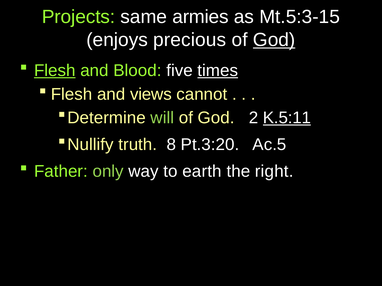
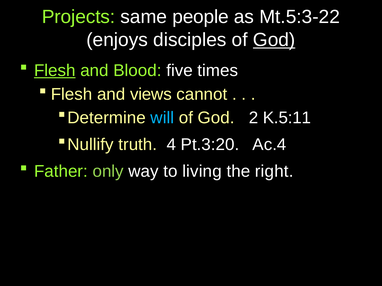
armies: armies -> people (201, 17)
Mt.5:3-15: Mt.5:3-15 -> Mt.5:3-22 (300, 17)
precious: precious -> disciples (190, 40)
times underline: present -> none (218, 71)
will colour: light green -> light blue (162, 118)
K.5:11 underline: present -> none (287, 118)
8: 8 -> 4 (171, 145)
Ac.5: Ac.5 -> Ac.4 (269, 145)
earth: earth -> living (202, 172)
